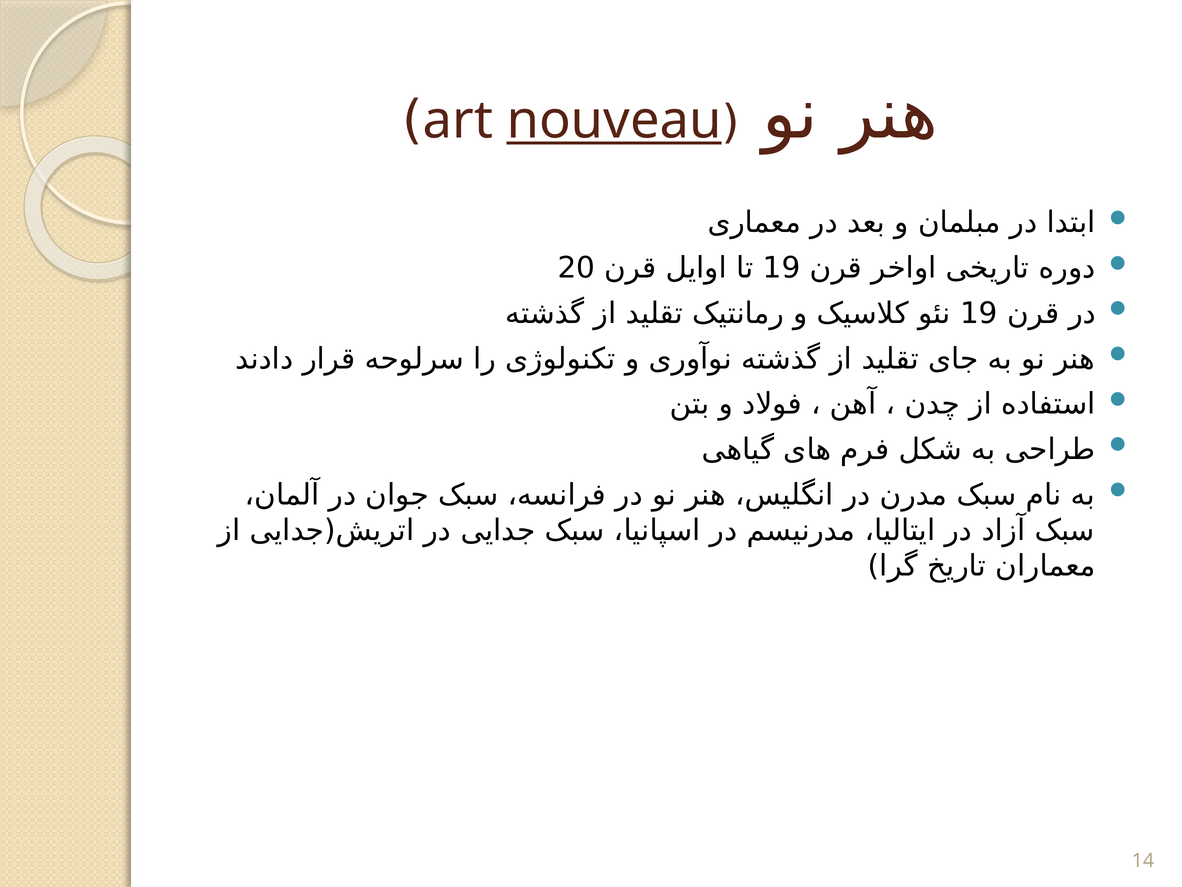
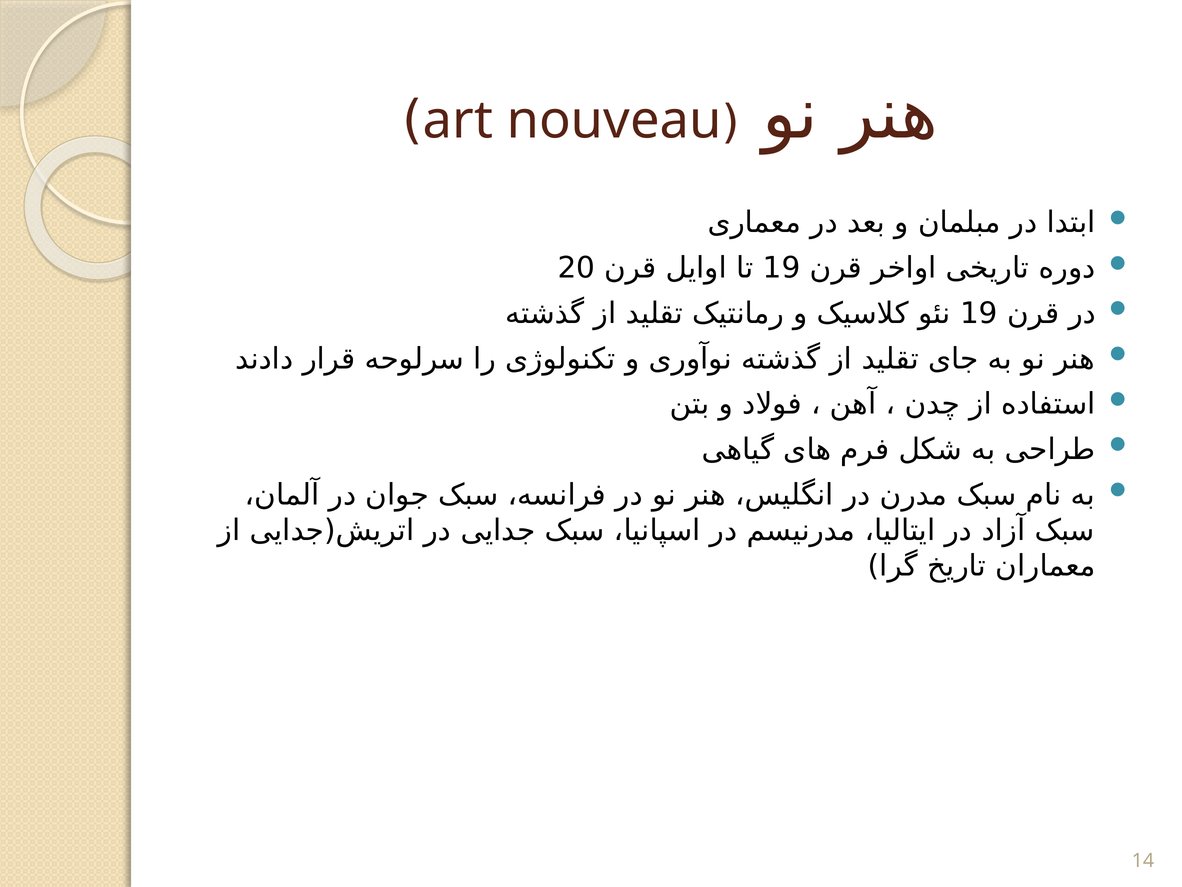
nouveau underline: present -> none (614, 120)
